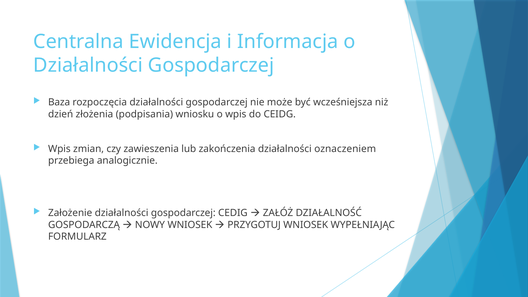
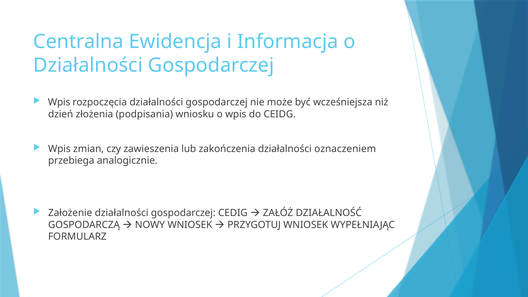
Baza: Baza -> Wpis (59, 102)
